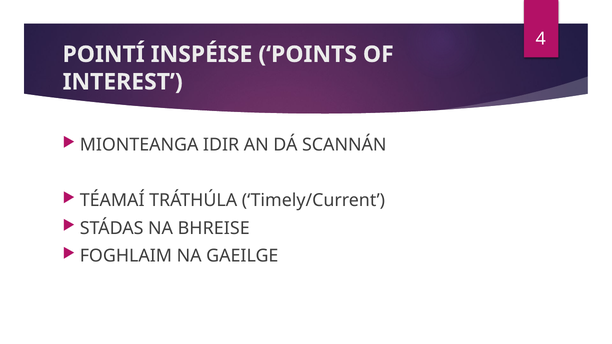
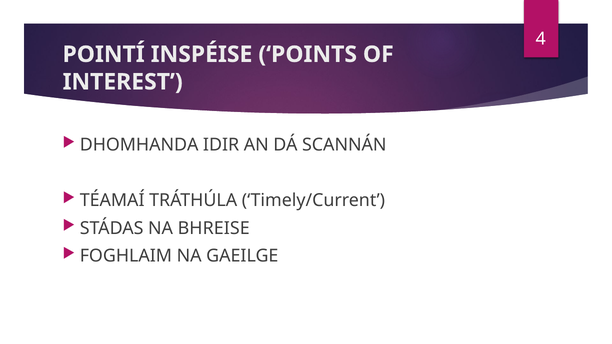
MIONTEANGA: MIONTEANGA -> DHOMHANDA (139, 145)
